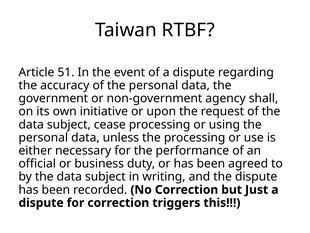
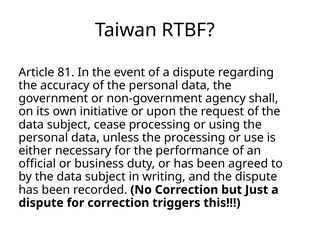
51: 51 -> 81 (66, 72)
